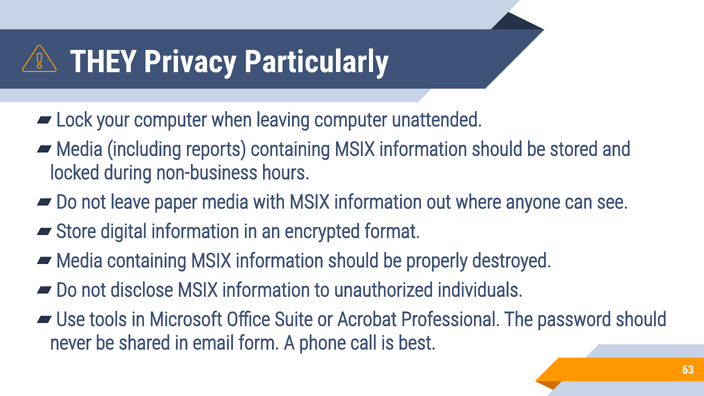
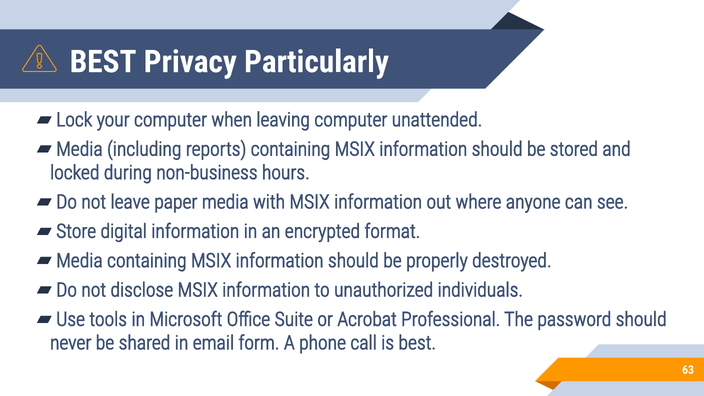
THEY: THEY -> BEST (103, 62)
